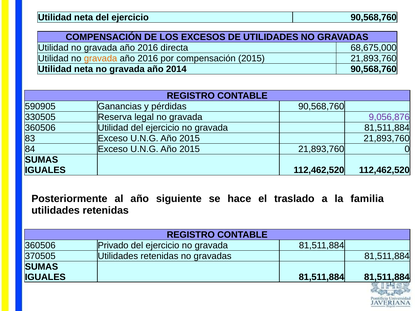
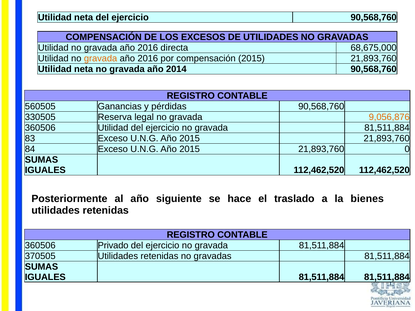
590905: 590905 -> 560505 (40, 107)
9,056,876 colour: purple -> orange (389, 117)
familia: familia -> bienes (367, 199)
